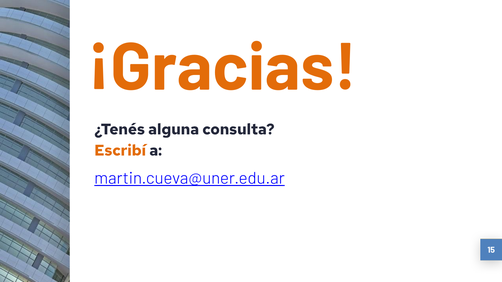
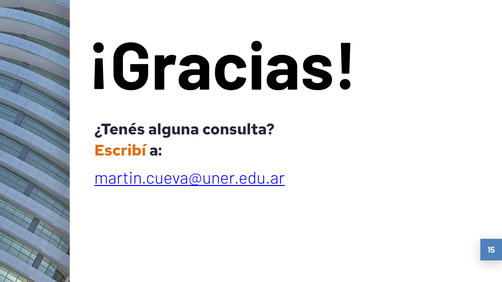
¡Gracias colour: orange -> black (222, 68)
